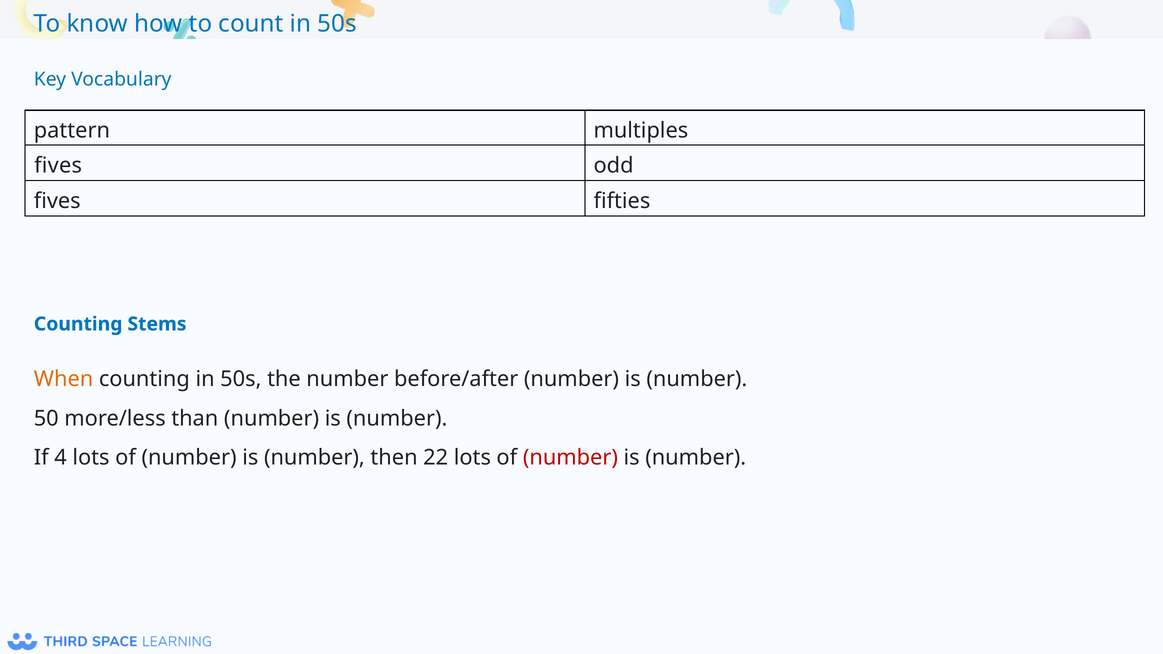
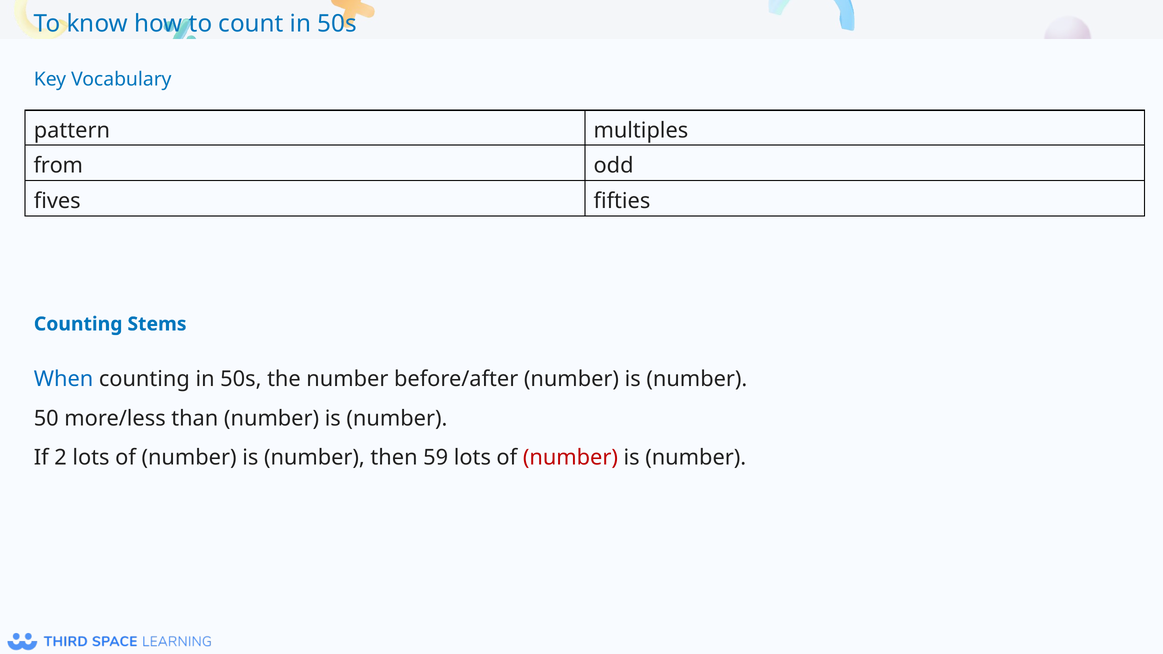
fives: fives -> from (58, 166)
When colour: orange -> blue (64, 379)
4: 4 -> 2 (61, 458)
22: 22 -> 59 (436, 458)
